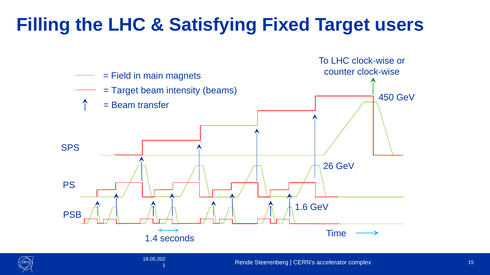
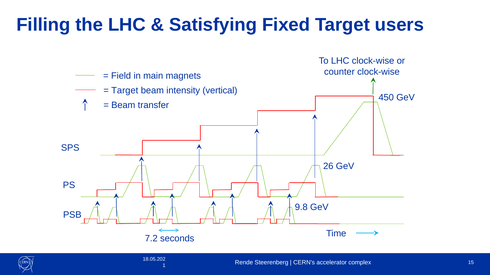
beams: beams -> vertical (220, 91)
1.6: 1.6 -> 9.8 (301, 208)
1.4: 1.4 -> 7.2 (151, 239)
